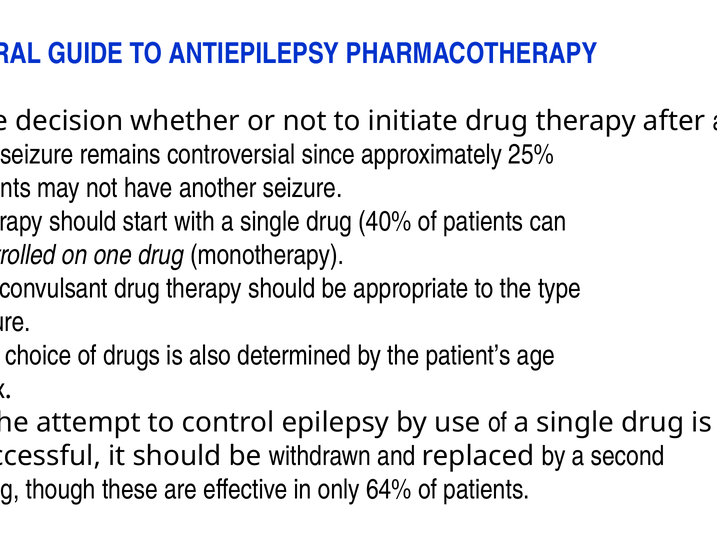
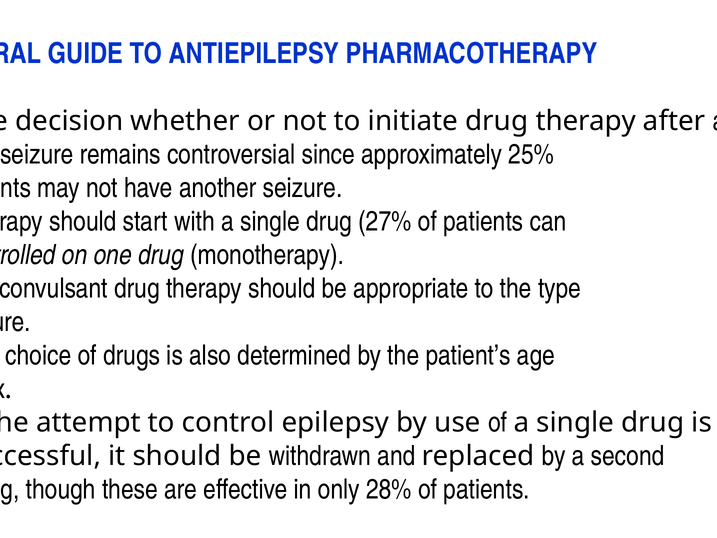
40%: 40% -> 27% (385, 222)
64%: 64% -> 28% (389, 489)
